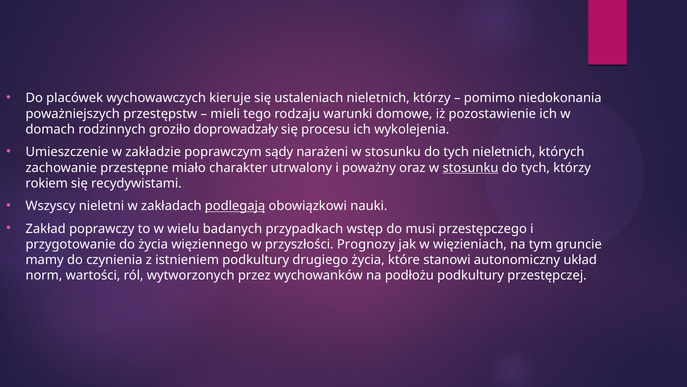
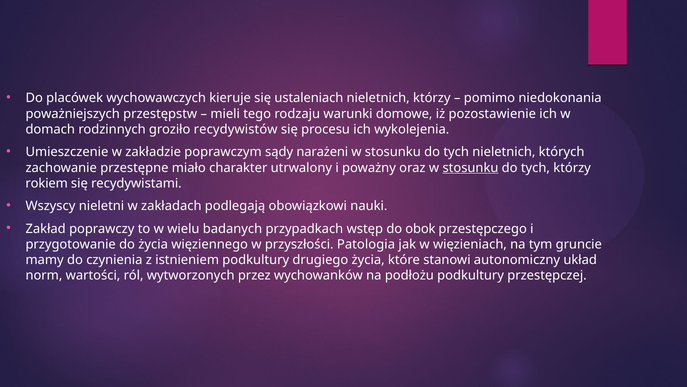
doprowadzały: doprowadzały -> recydywistów (236, 129)
podlegają underline: present -> none (235, 206)
musi: musi -> obok (420, 229)
Prognozy: Prognozy -> Patologia (366, 244)
